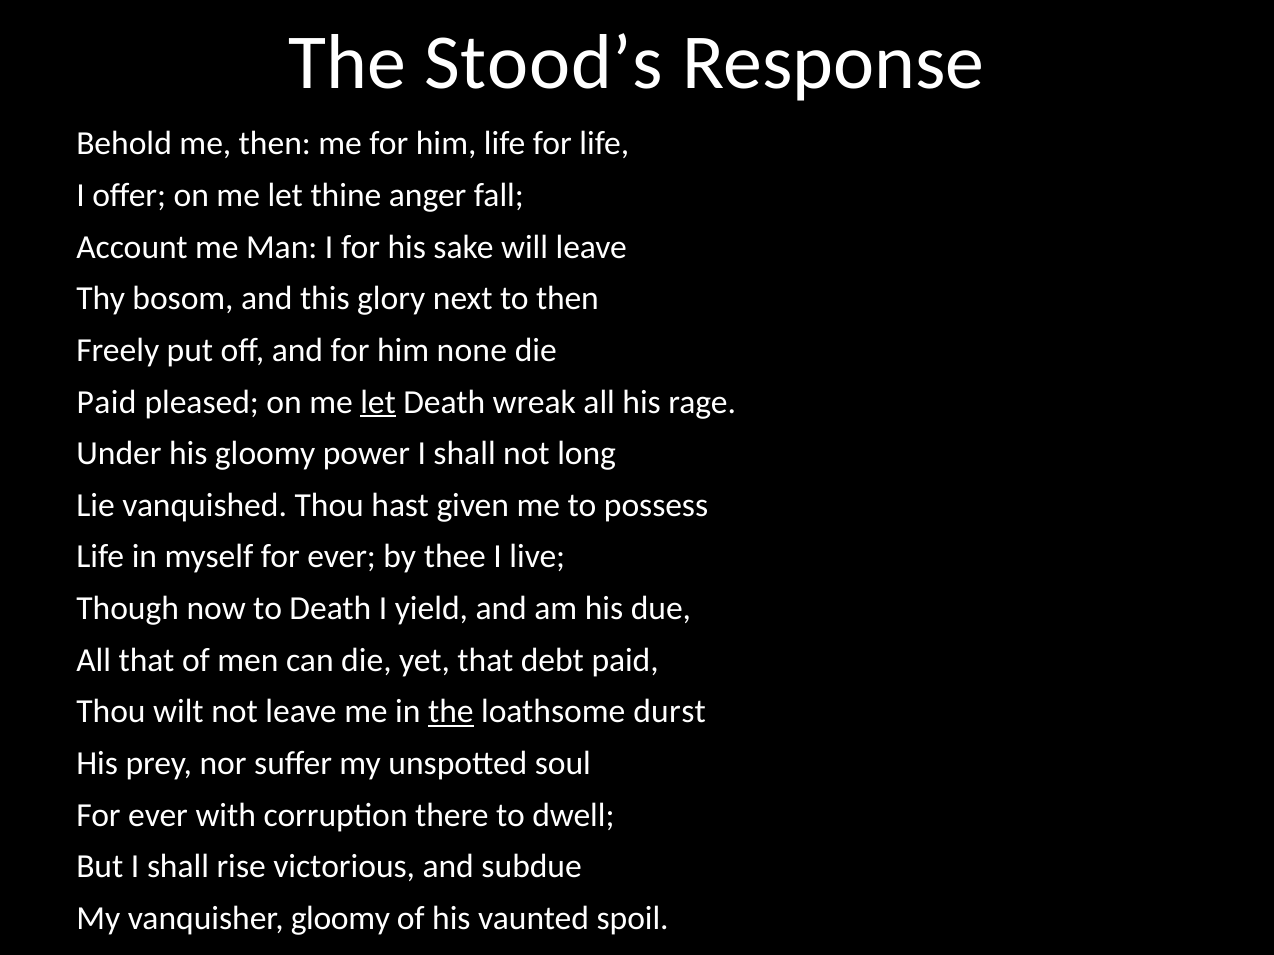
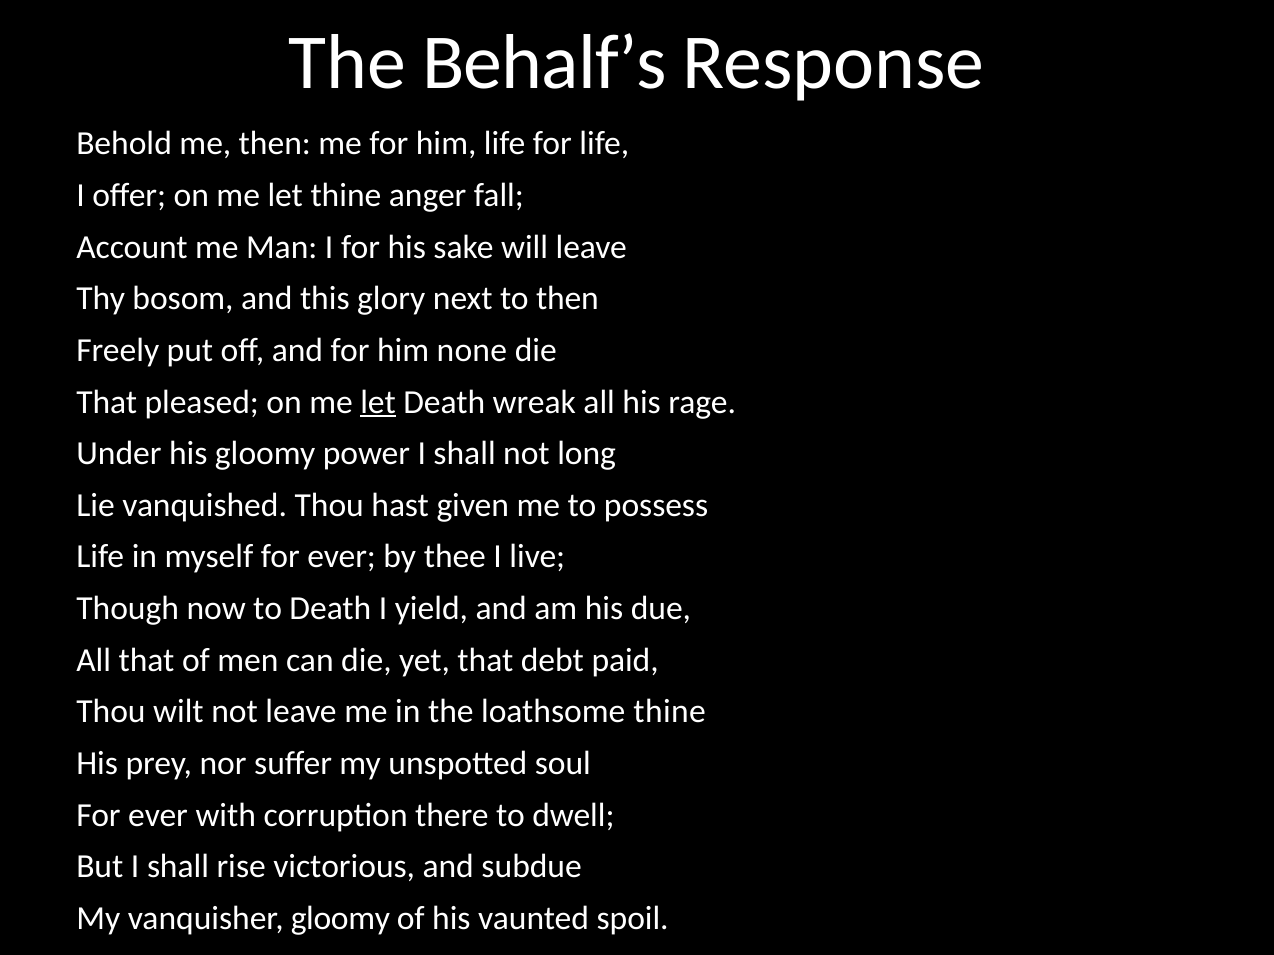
Stood’s: Stood’s -> Behalf’s (545, 63)
Paid: Paid -> That (107, 402)
the underline: present -> none (451, 712)
loathsome durst: durst -> thine (670, 712)
